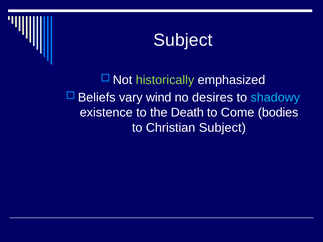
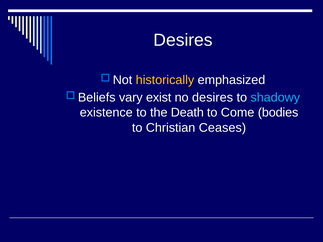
Subject: Subject -> Desires (183, 40)
historically colour: light green -> yellow (165, 80)
wind: wind -> exist (159, 98)
Christian Subject: Subject -> Ceases (222, 128)
